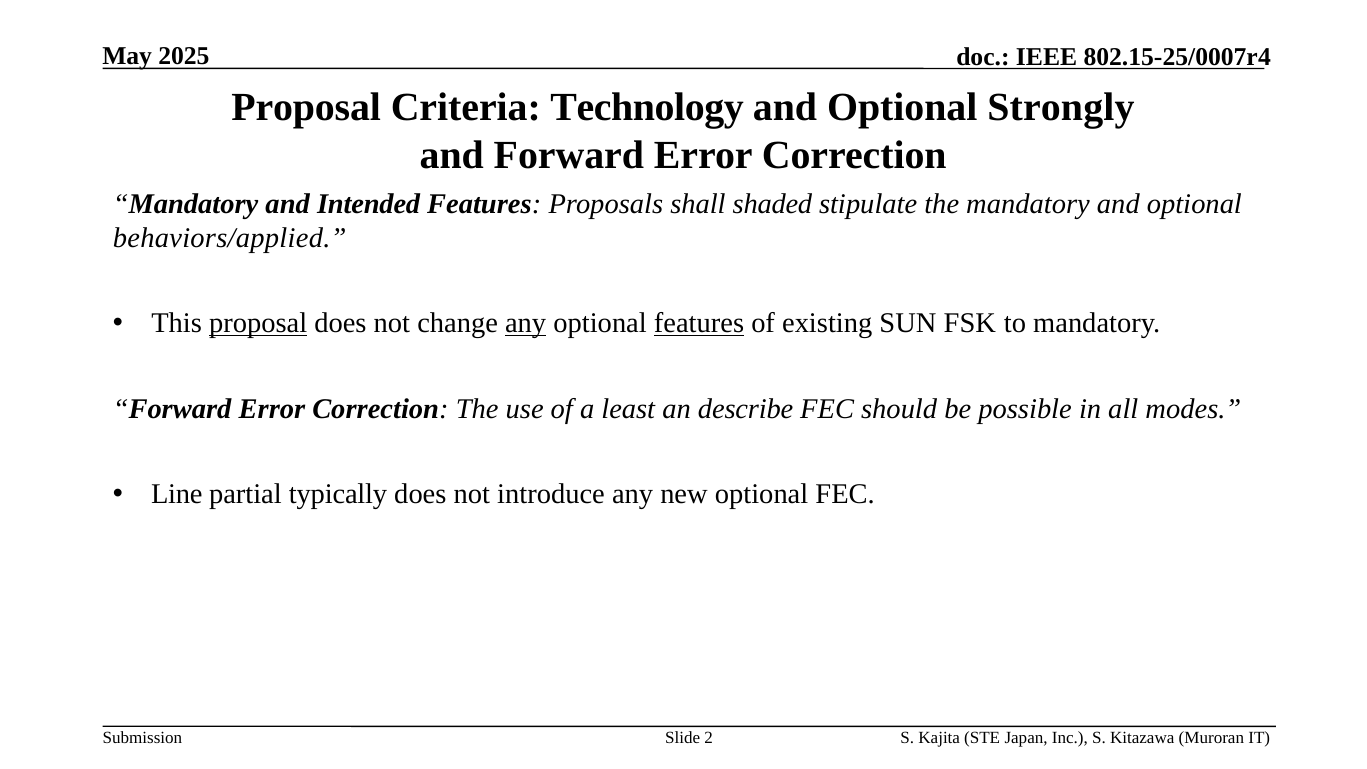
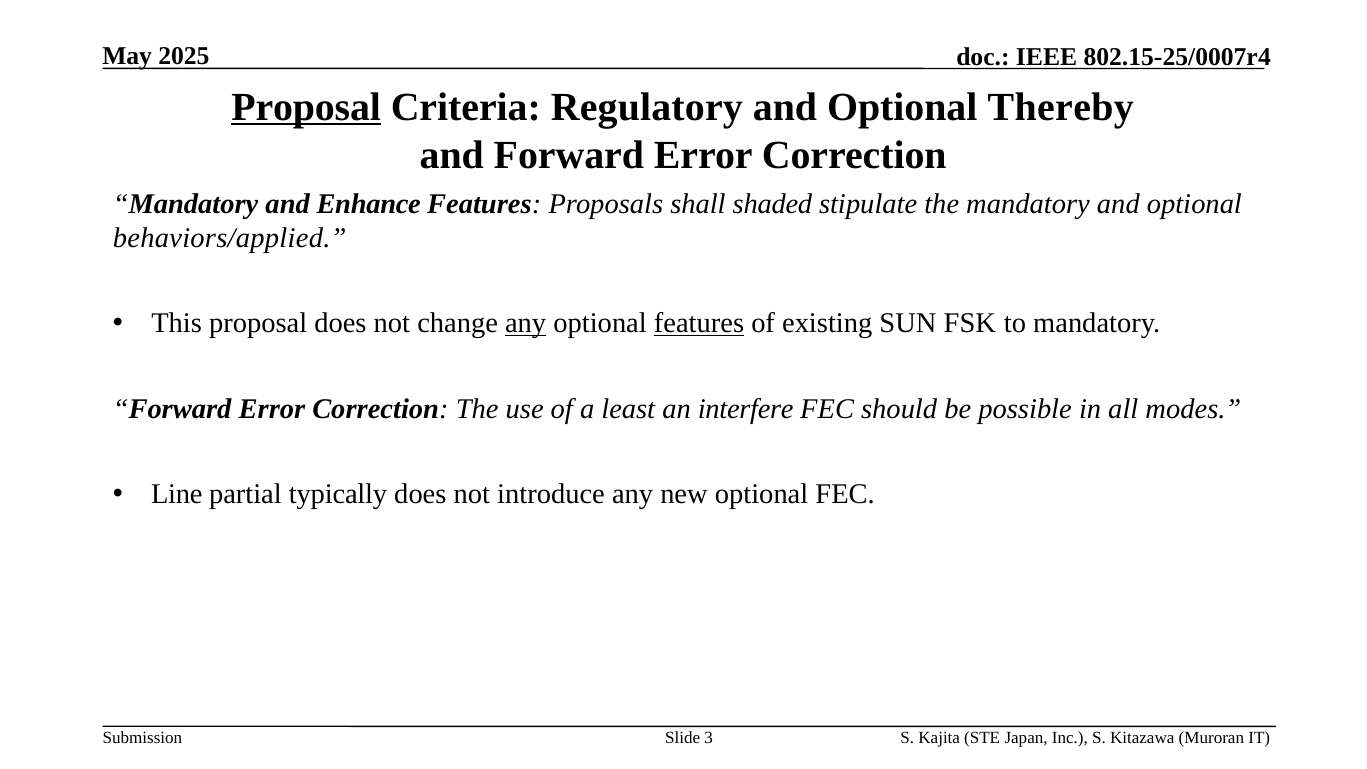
Proposal underline: none -> present (306, 107)
Technology: Technology -> Regulatory (647, 107)
Strongly: Strongly -> Thereby (1061, 107)
Intended: Intended -> Enhance (369, 204)
proposal underline: present -> none (258, 323)
describe: describe -> interfere (746, 409)
2: 2 -> 3 (709, 737)
